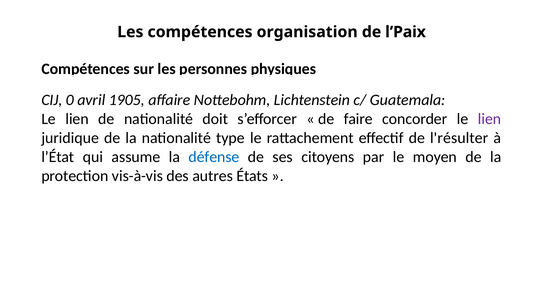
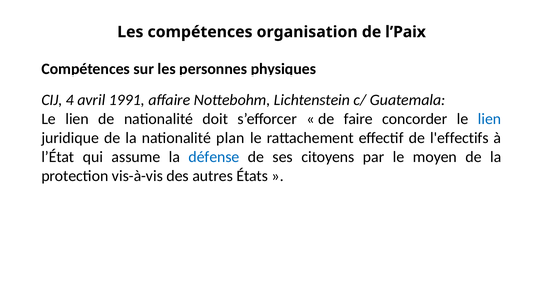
0: 0 -> 4 (70, 100)
1905: 1905 -> 1991 (127, 100)
lien colour: purple -> blue (490, 119)
type: type -> plan (230, 138)
l'résulter: l'résulter -> l'effectifs (459, 138)
